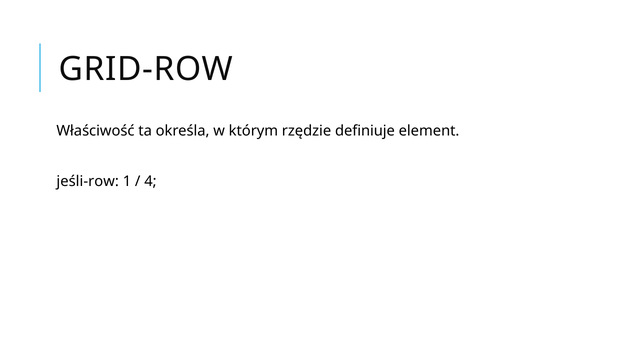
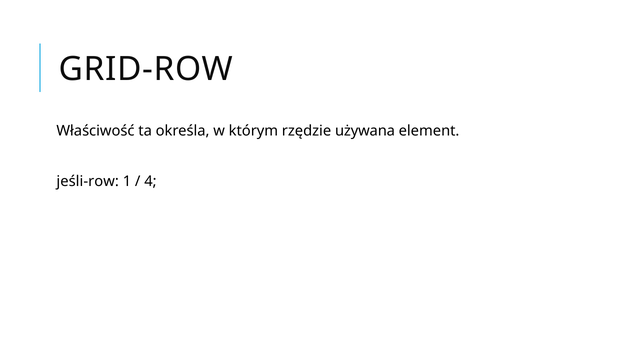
definiuje: definiuje -> używana (365, 131)
